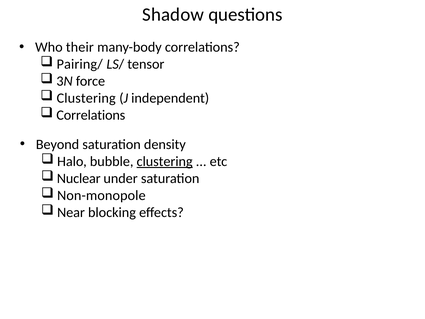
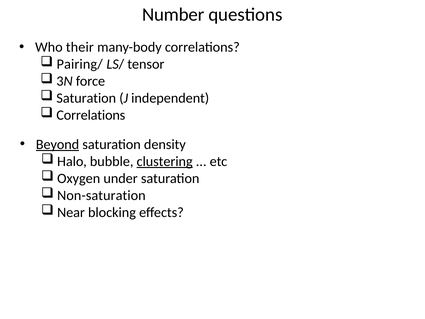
Shadow: Shadow -> Number (173, 15)
Clustering: Clustering -> Saturation (86, 98)
Beyond underline: none -> present (58, 144)
Nuclear: Nuclear -> Oxygen (79, 178)
Non-monopole: Non-monopole -> Non-saturation (101, 195)
